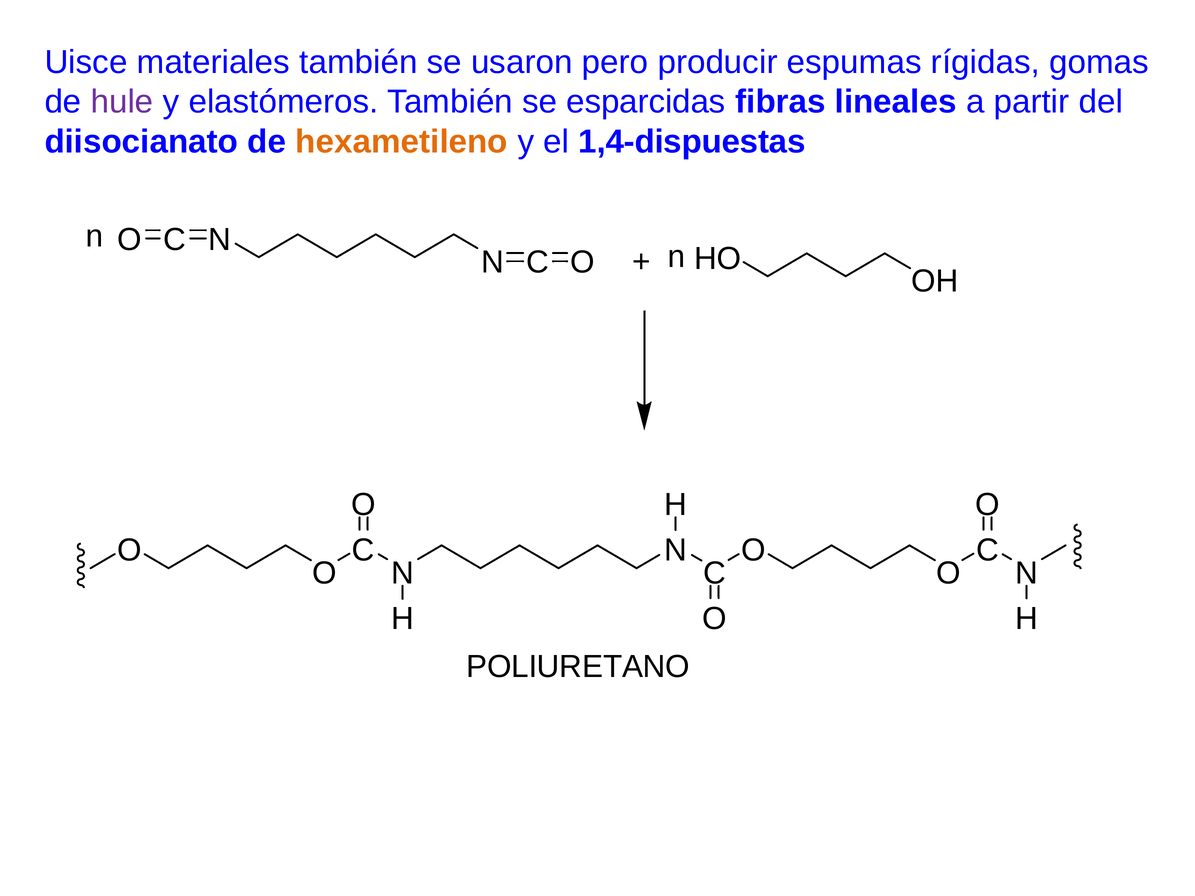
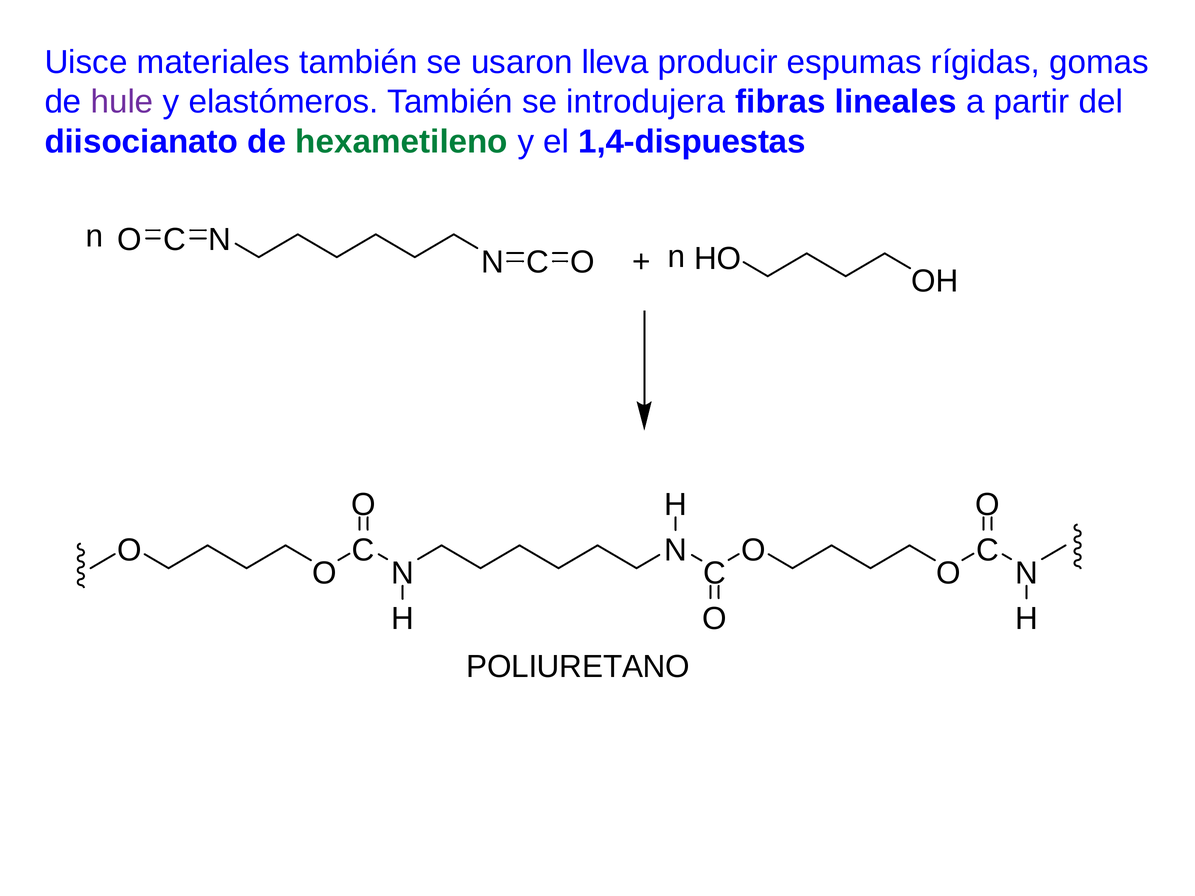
pero: pero -> lleva (615, 62)
esparcidas: esparcidas -> introdujera (646, 102)
hexametileno colour: orange -> green (402, 142)
